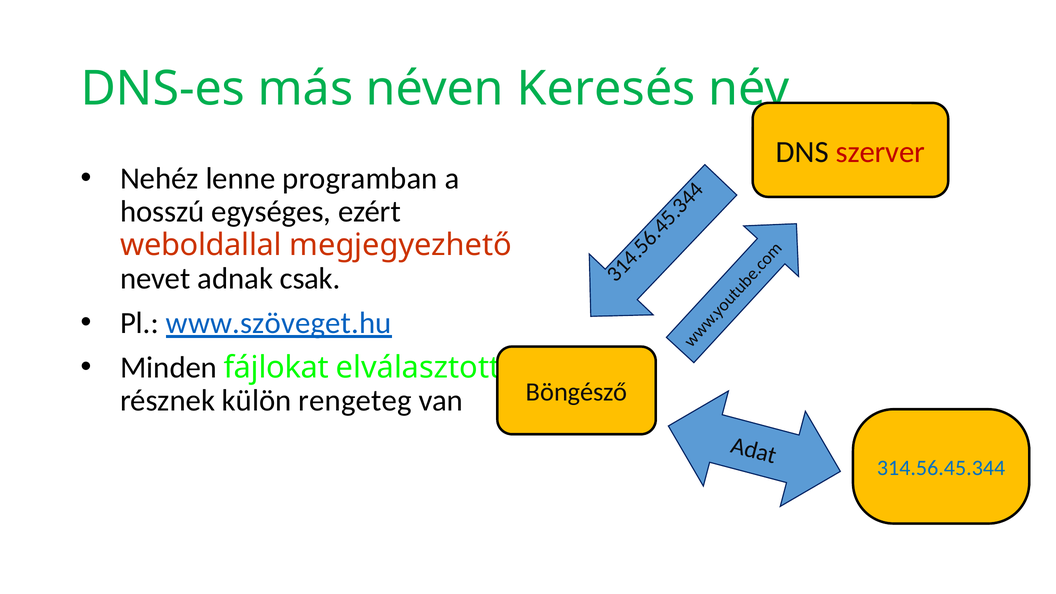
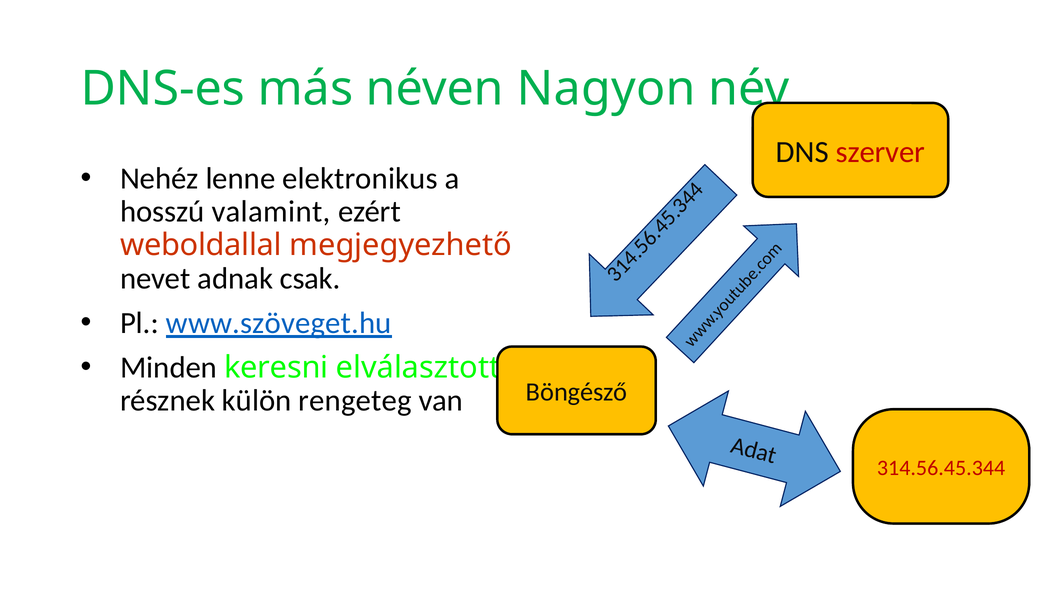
Keresés: Keresés -> Nagyon (606, 89)
programban: programban -> elektronikus (360, 179)
egységes: egységes -> valamint (271, 212)
fájlokat: fájlokat -> keresni (276, 367)
314.56.45.344 colour: blue -> red (941, 468)
